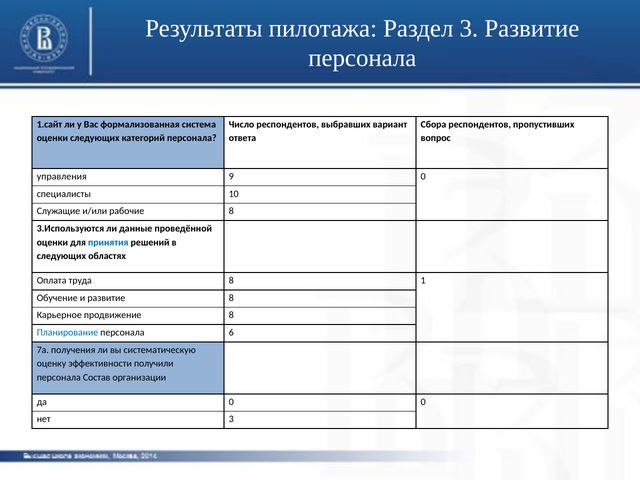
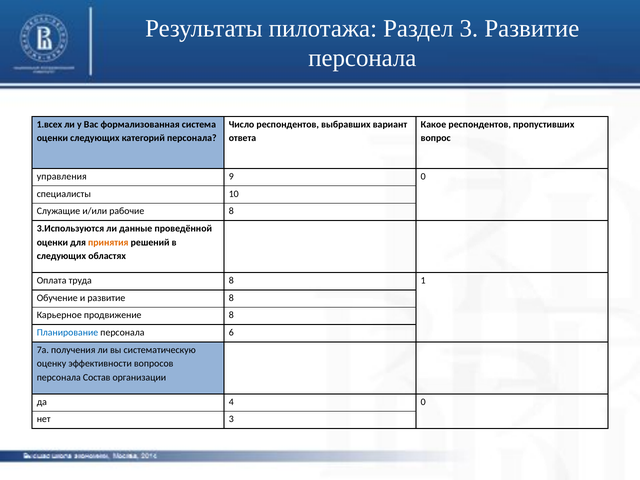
1.сайт: 1.сайт -> 1.всех (49, 124)
Сбора: Сбора -> Какое (433, 124)
принятия colour: blue -> orange (108, 242)
получили: получили -> вопросов (154, 364)
да 0: 0 -> 4 (231, 402)
